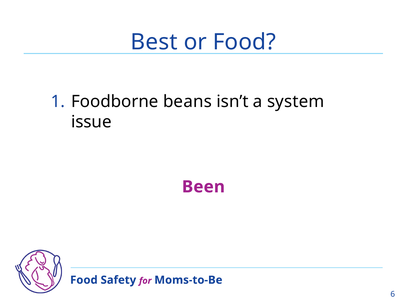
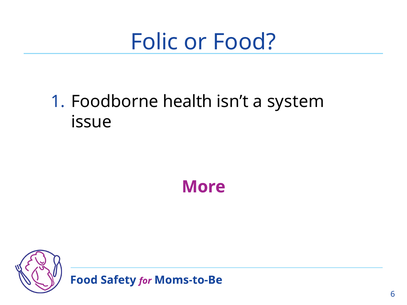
Best: Best -> Folic (154, 42)
beans: beans -> health (188, 102)
Been: Been -> More (204, 187)
